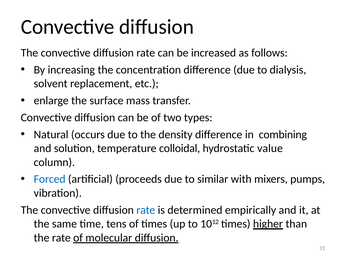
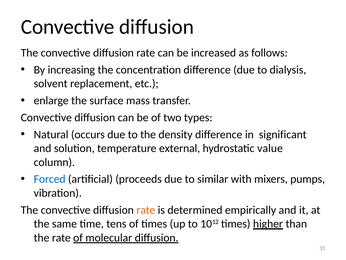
combining: combining -> significant (283, 134)
colloidal: colloidal -> external (180, 148)
rate colour: blue -> orange (146, 210)
